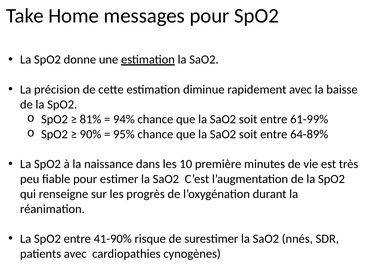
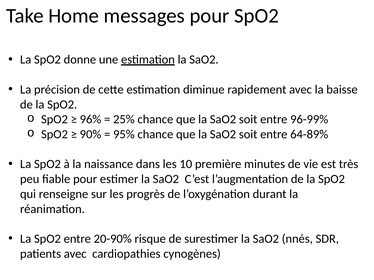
81%: 81% -> 96% (91, 120)
94%: 94% -> 25% (124, 120)
61-99%: 61-99% -> 96-99% (309, 120)
41-90%: 41-90% -> 20-90% (113, 239)
